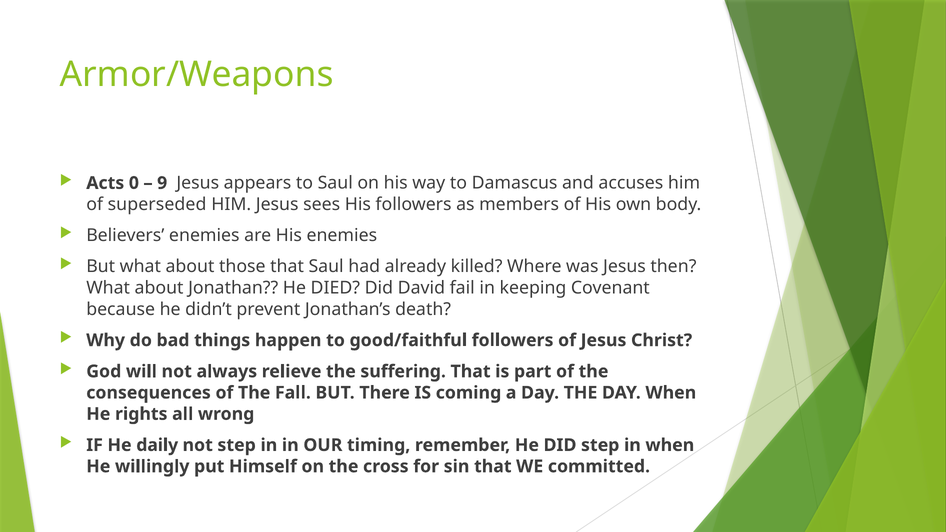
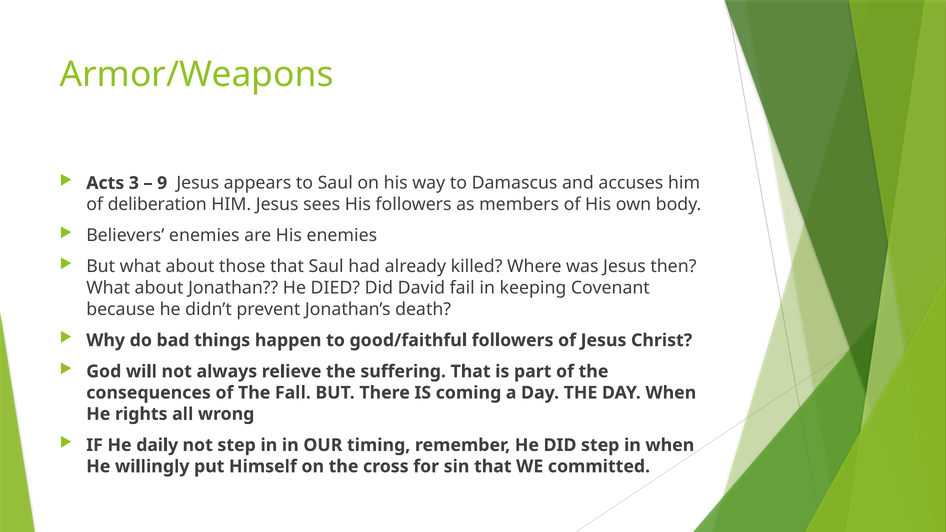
0: 0 -> 3 (134, 183)
superseded: superseded -> deliberation (157, 204)
